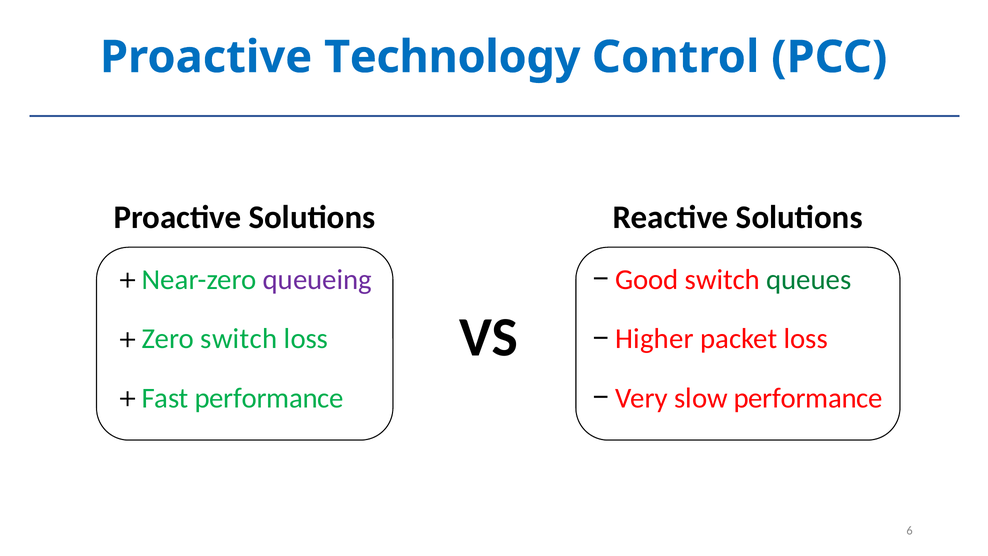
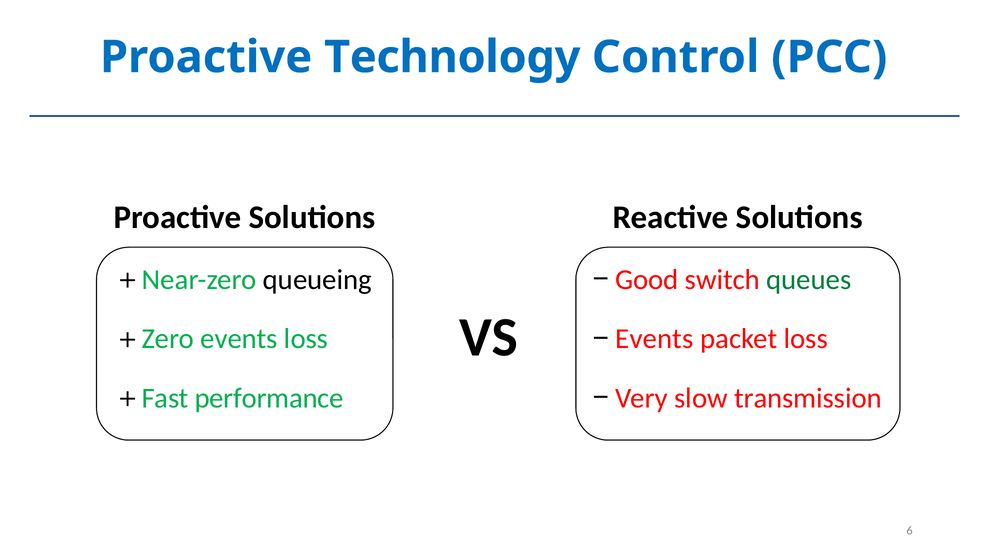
queueing colour: purple -> black (317, 279)
switch: switch -> events (239, 339)
Higher: Higher -> Events (654, 339)
slow performance: performance -> transmission (808, 398)
